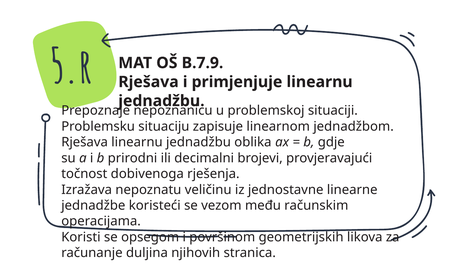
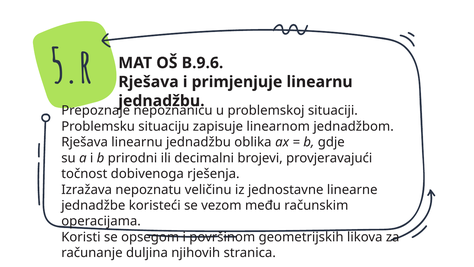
B.7.9: B.7.9 -> B.9.6 (202, 63)
